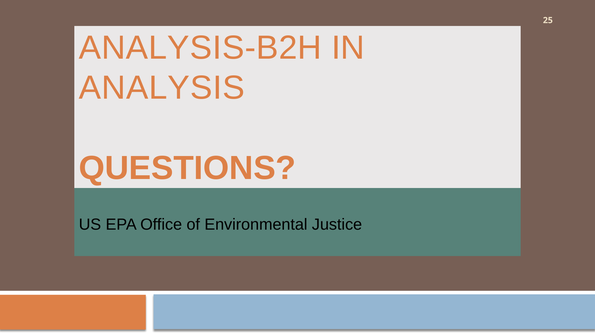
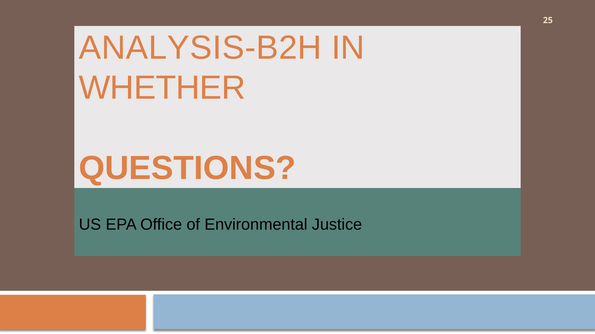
ANALYSIS: ANALYSIS -> WHETHER (162, 88)
